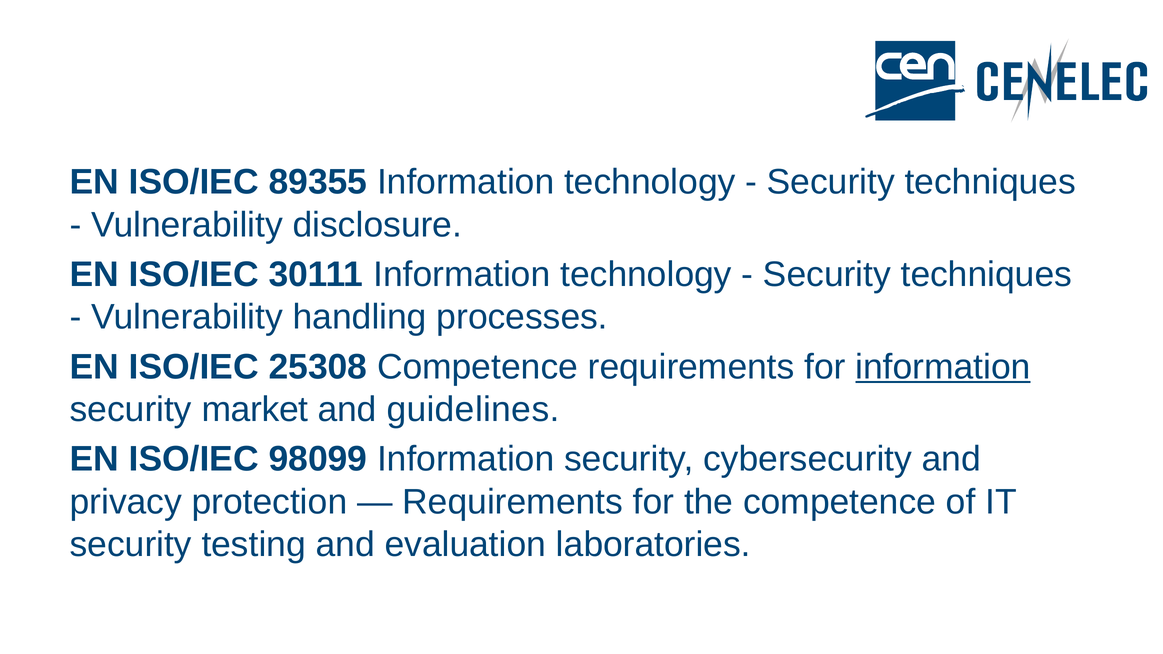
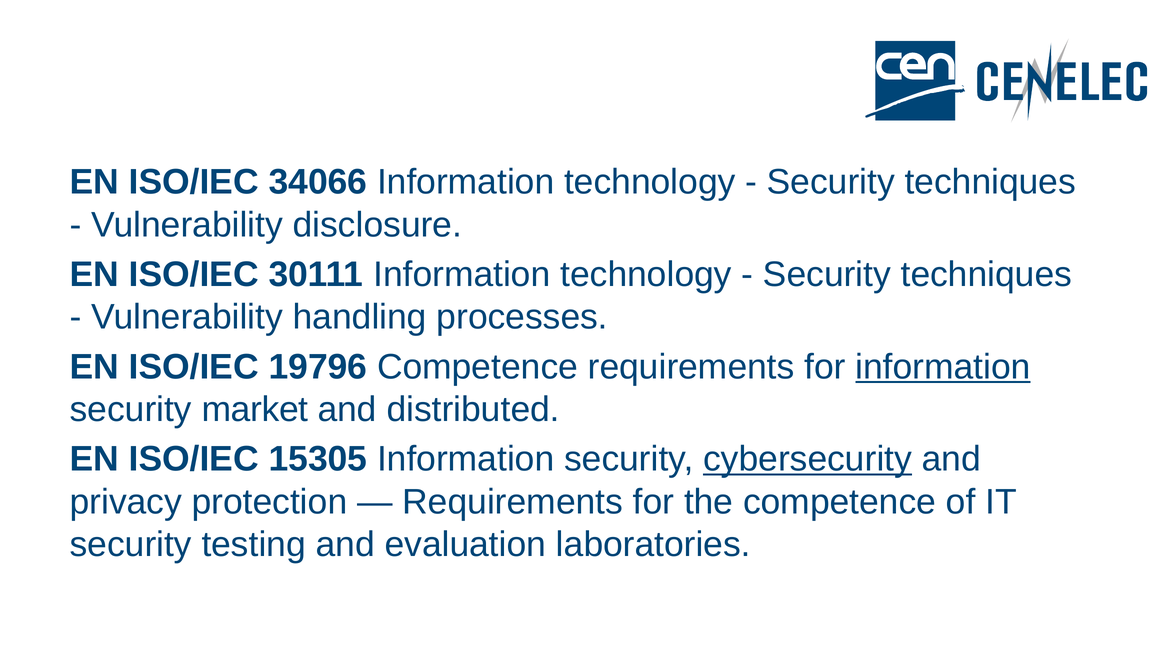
89355: 89355 -> 34066 (318, 182)
25308: 25308 -> 19796 (318, 367)
guidelines: guidelines -> distributed (473, 410)
98099: 98099 -> 15305 (318, 459)
cybersecurity underline: none -> present (808, 459)
